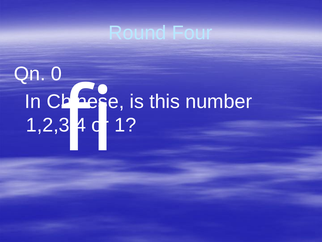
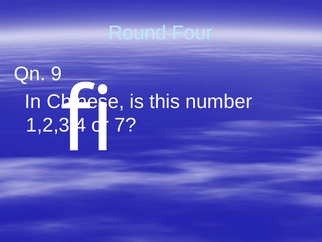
0: 0 -> 9 (56, 74)
1: 1 -> 7 (125, 125)
